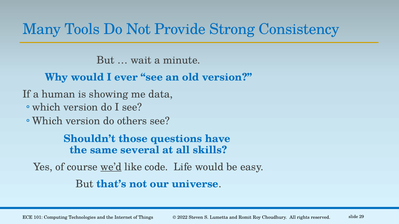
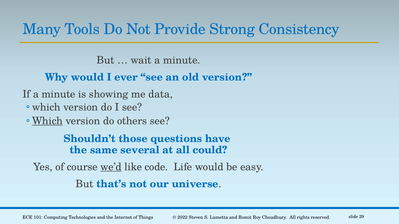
If a human: human -> minute (58, 94)
Which underline: none -> present (47, 121)
skills: skills -> could (210, 150)
